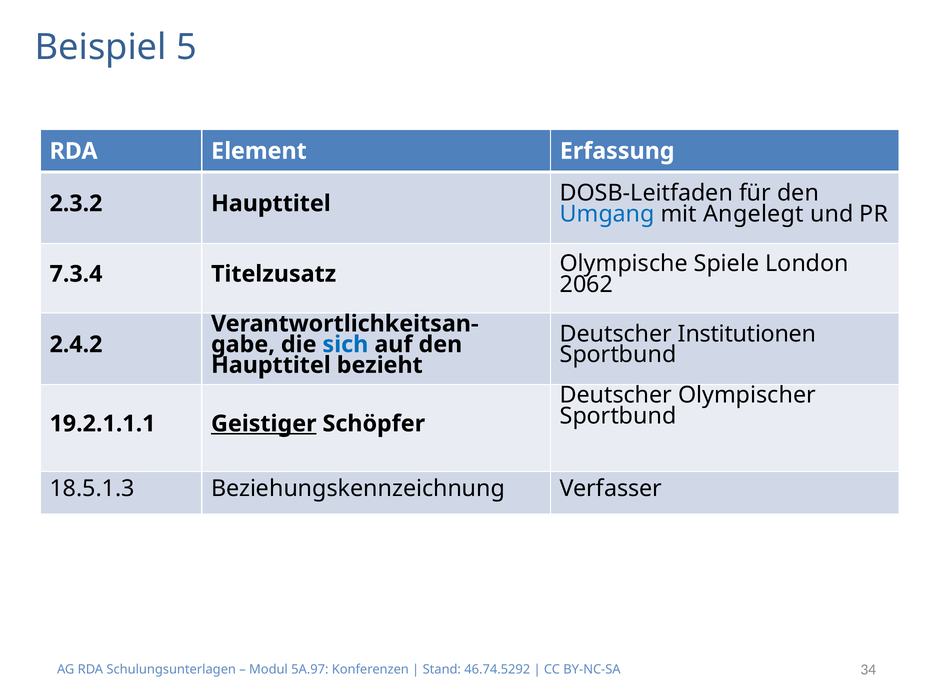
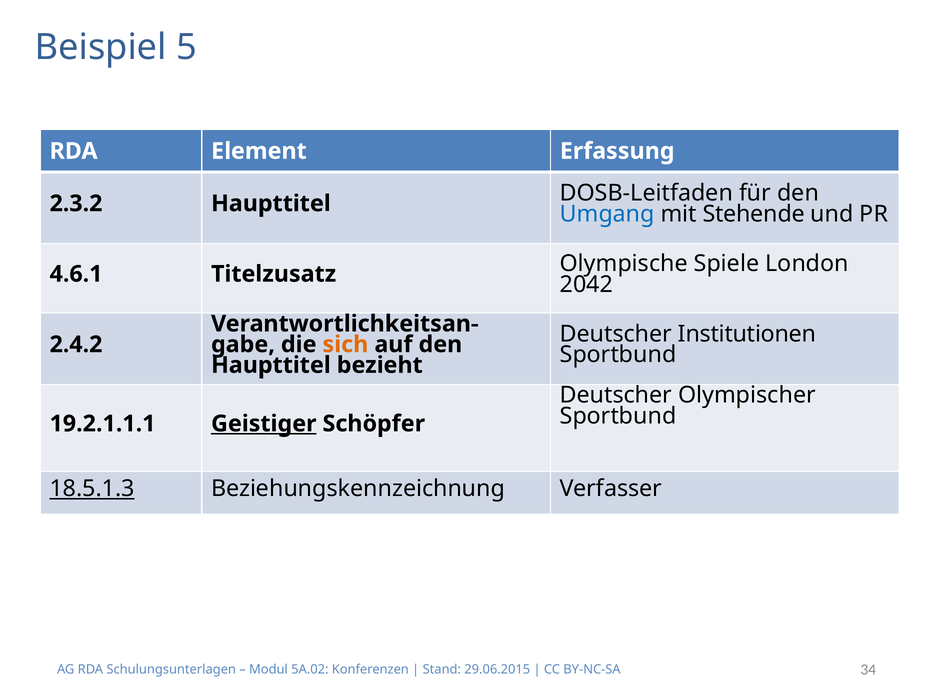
Angelegt: Angelegt -> Stehende (754, 214)
7.3.4: 7.3.4 -> 4.6.1 (76, 274)
2062: 2062 -> 2042 (586, 284)
sich colour: blue -> orange (345, 344)
18.5.1.3 underline: none -> present (92, 489)
5A.97: 5A.97 -> 5A.02 (310, 669)
46.74.5292: 46.74.5292 -> 29.06.2015 (497, 669)
